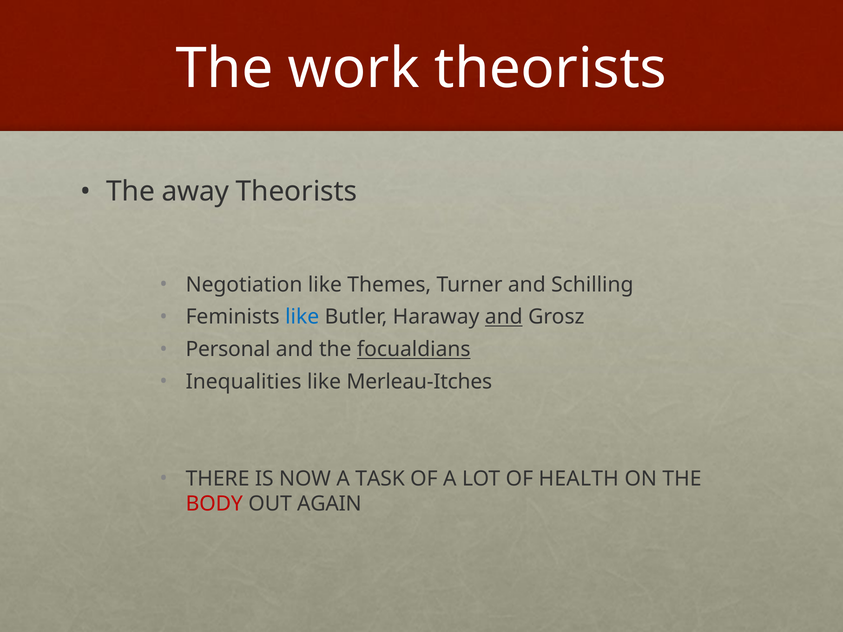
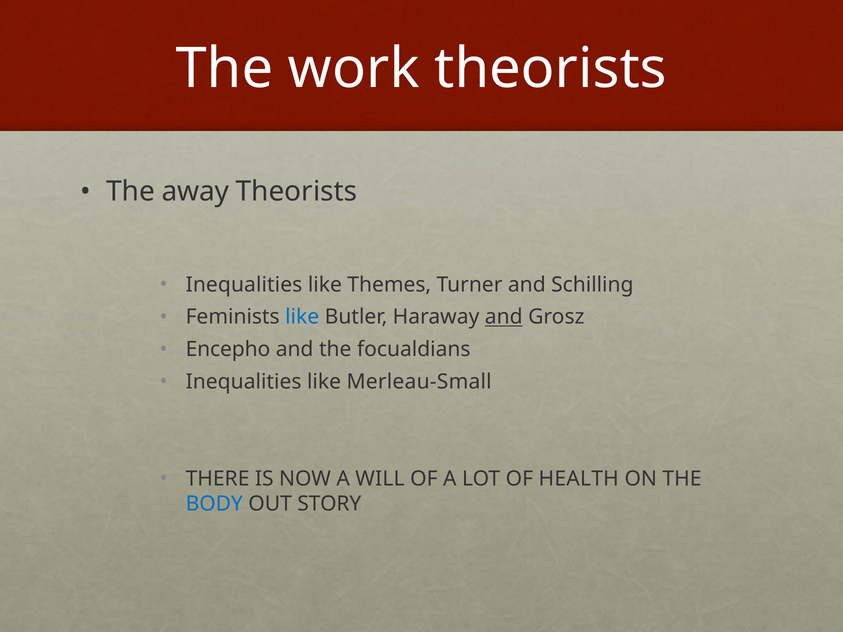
Negotiation: Negotiation -> Inequalities (244, 285)
Personal: Personal -> Encepho (228, 349)
focualdians underline: present -> none (414, 349)
Merleau-Itches: Merleau-Itches -> Merleau-Small (419, 382)
TASK: TASK -> WILL (380, 479)
BODY colour: red -> blue (214, 504)
AGAIN: AGAIN -> STORY (329, 504)
